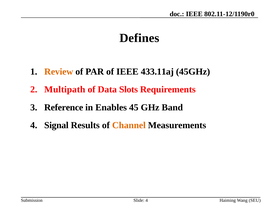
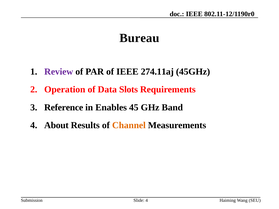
Defines: Defines -> Bureau (139, 38)
Review colour: orange -> purple (59, 72)
433.11aj: 433.11aj -> 274.11aj (157, 72)
Multipath: Multipath -> Operation (65, 90)
Signal: Signal -> About (56, 125)
